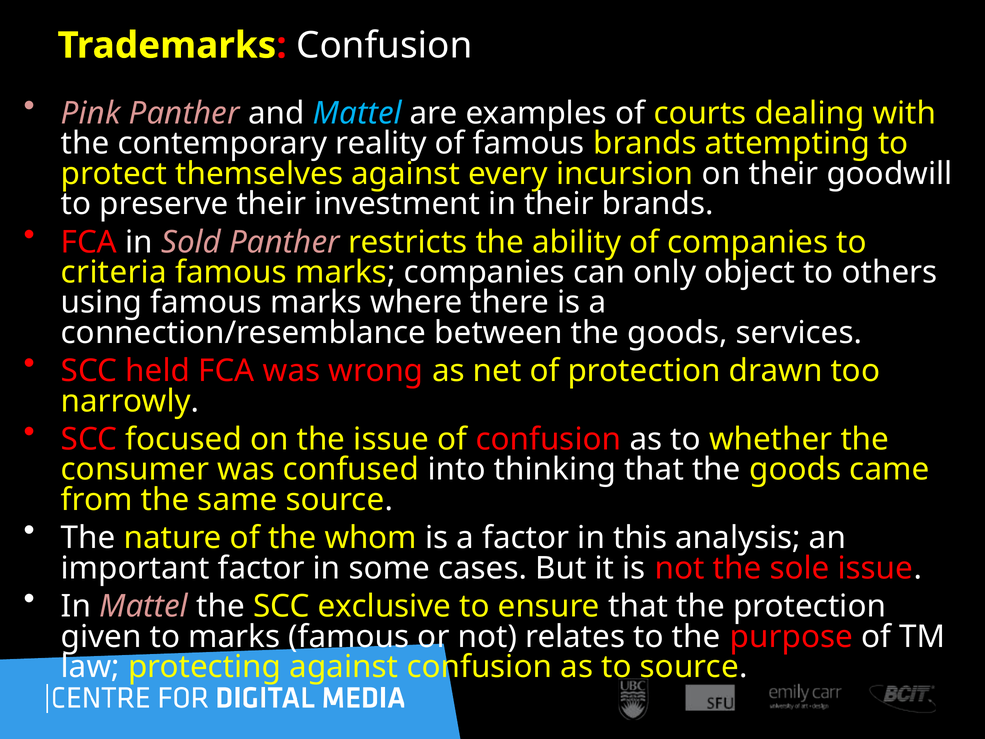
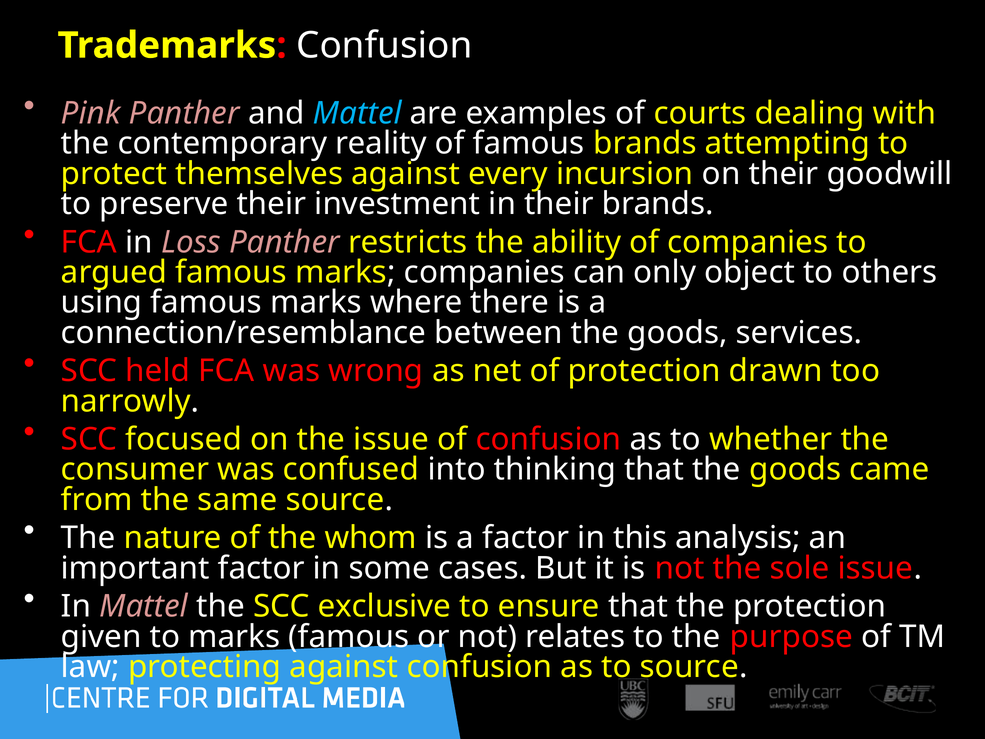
Sold: Sold -> Loss (191, 242)
criteria: criteria -> argued (114, 272)
